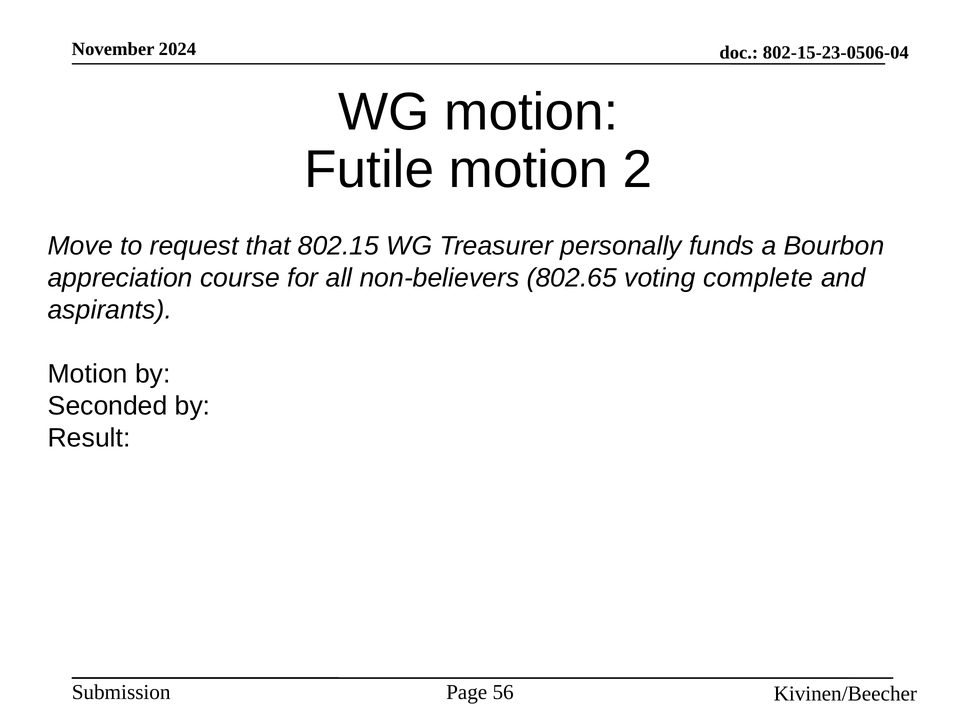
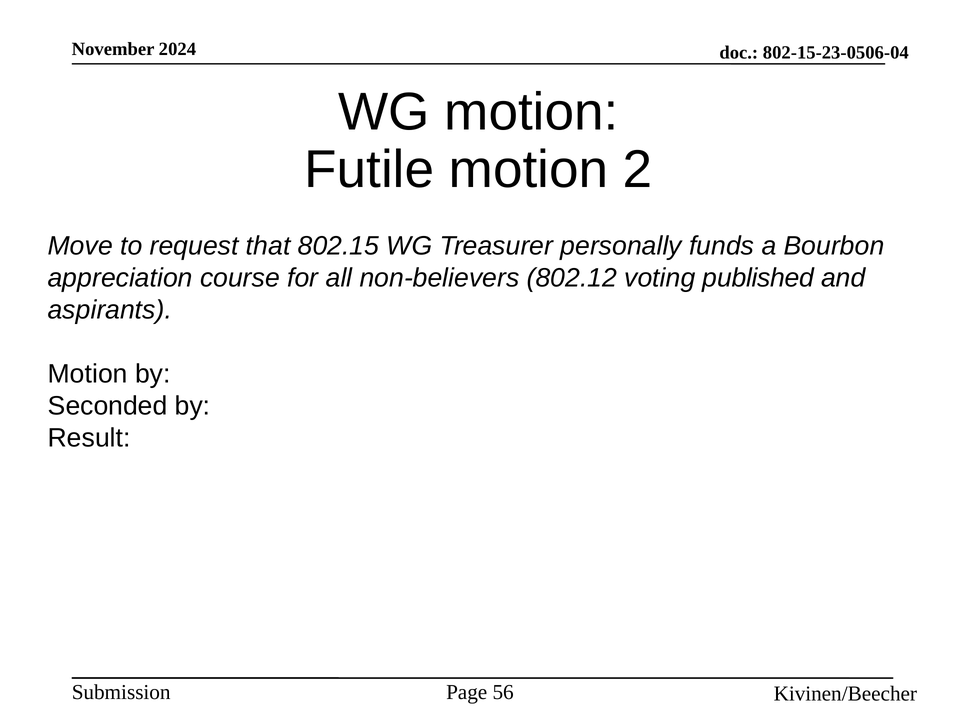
802.65: 802.65 -> 802.12 (572, 278)
complete: complete -> published (758, 278)
